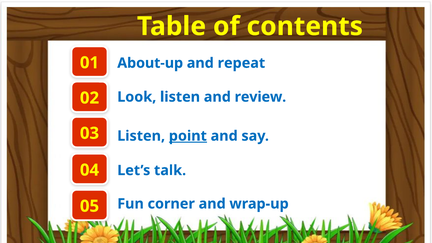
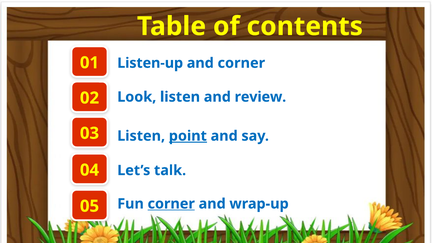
About-up: About-up -> Listen-up (150, 63)
and repeat: repeat -> corner (241, 63)
corner underline: none -> present (171, 204)
